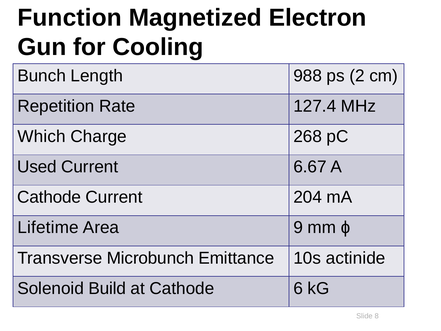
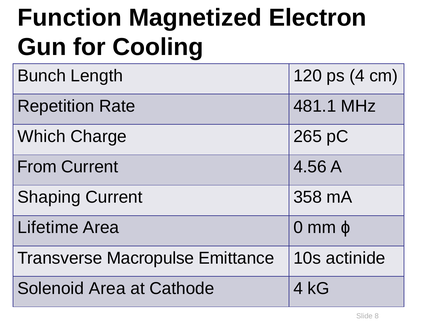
988: 988 -> 120 (308, 76)
ps 2: 2 -> 4 (357, 76)
127.4: 127.4 -> 481.1 (315, 106)
268: 268 -> 265 (308, 136)
Used: Used -> From (37, 167)
6.67: 6.67 -> 4.56 (310, 167)
Cathode: Cathode -> Shaping (49, 197)
204: 204 -> 358 (308, 197)
9: 9 -> 0 (298, 227)
Microbunch: Microbunch -> Macropulse (150, 258)
Solenoid Build: Build -> Area (107, 288)
Cathode 6: 6 -> 4 (298, 288)
